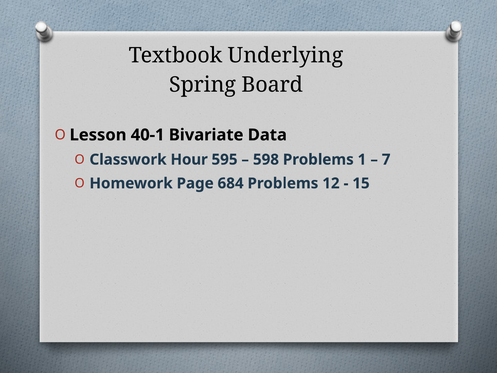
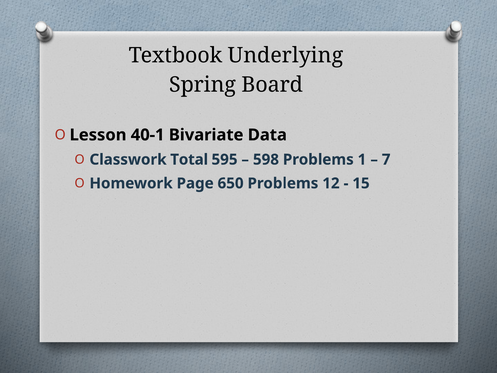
Hour: Hour -> Total (189, 159)
684: 684 -> 650 (231, 183)
